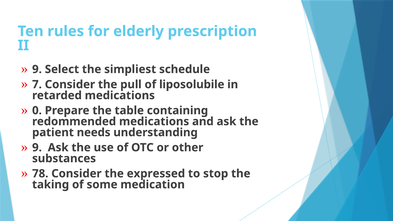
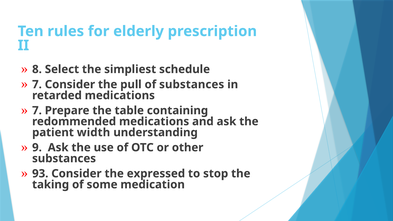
9: 9 -> 8 (37, 69)
of liposolubile: liposolubile -> substances (192, 84)
0: 0 -> 7 (37, 111)
needs: needs -> width (93, 132)
78: 78 -> 93 (40, 174)
